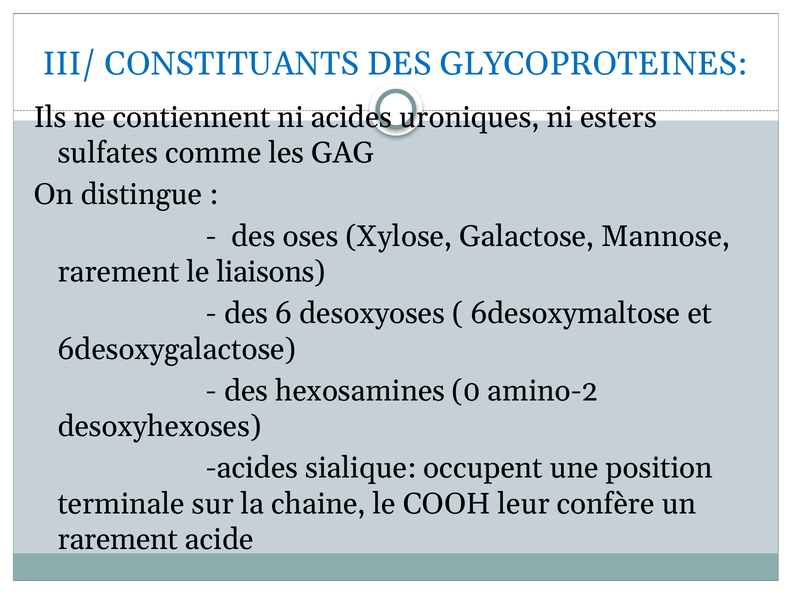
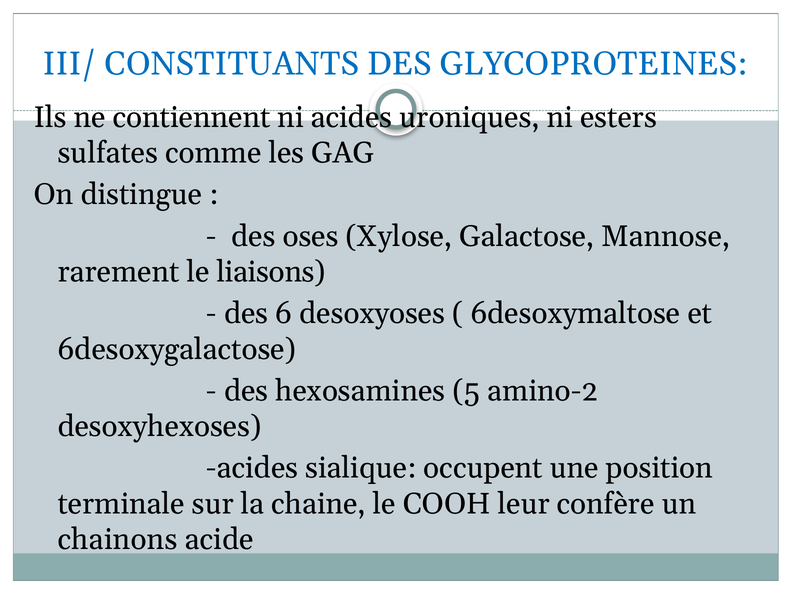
0: 0 -> 5 (466, 391)
rarement: rarement -> chainons (118, 540)
